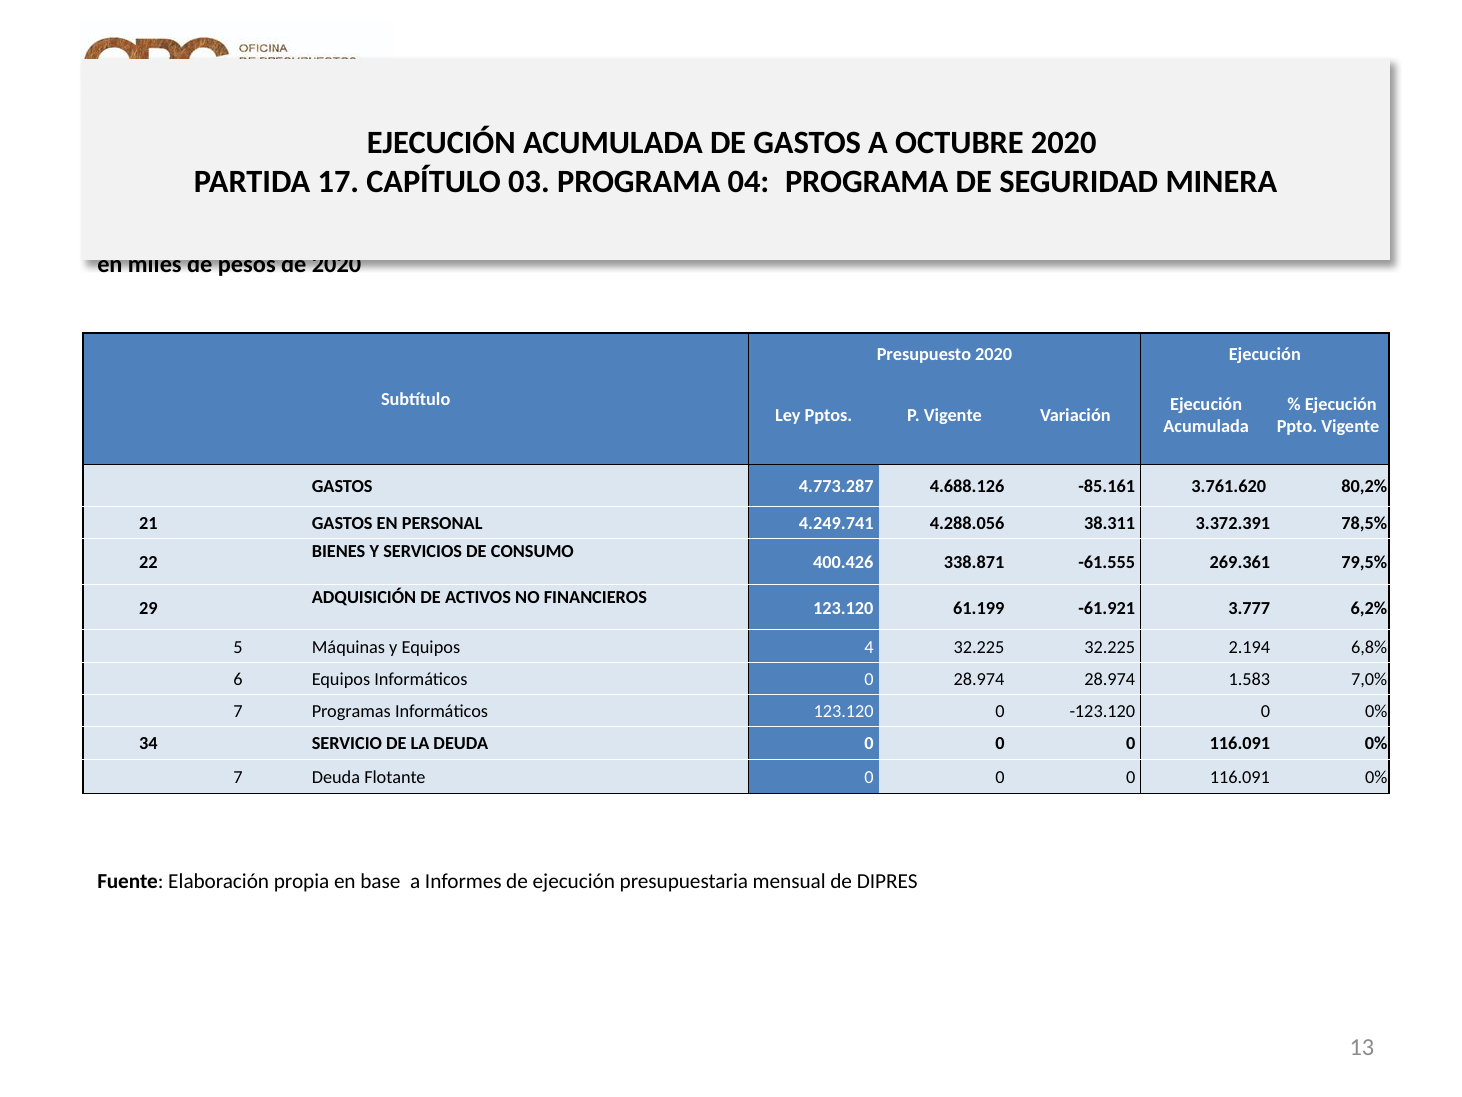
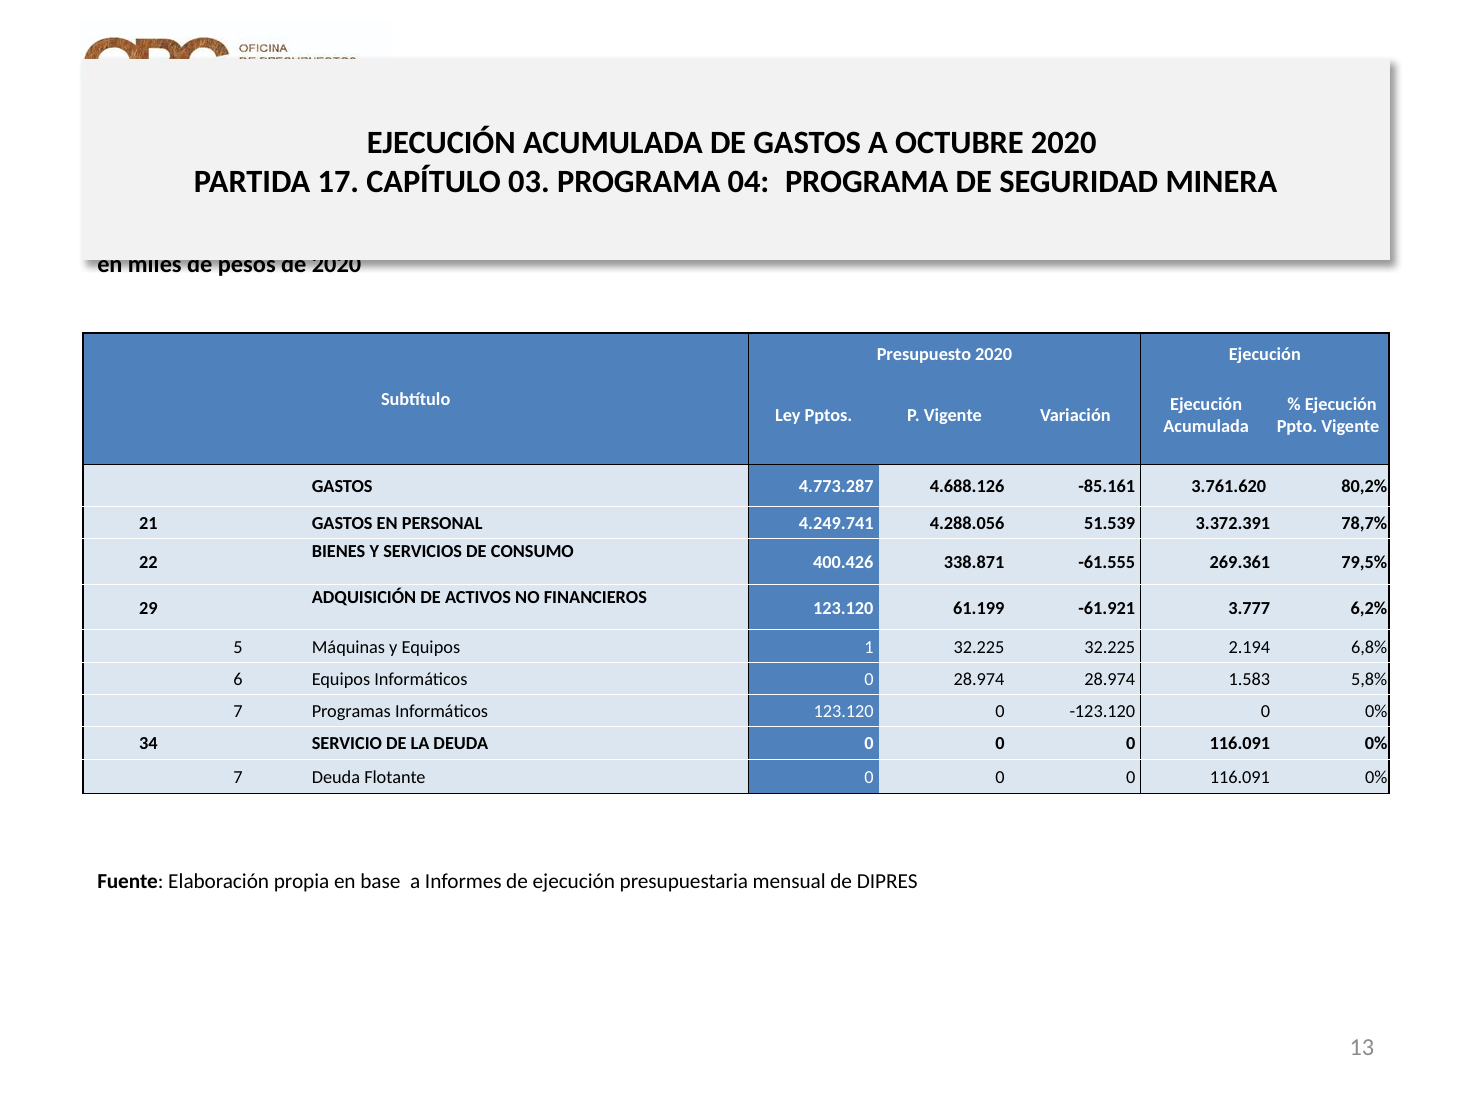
38.311: 38.311 -> 51.539 (1110, 523)
78,5%: 78,5% -> 78,7% (1364, 523)
4: 4 -> 1 (869, 647)
7,0%: 7,0% -> 5,8% (1369, 679)
